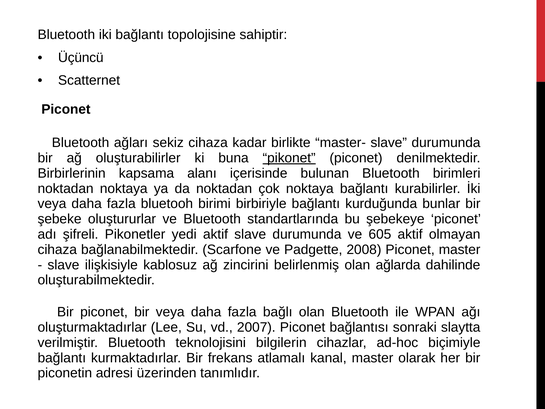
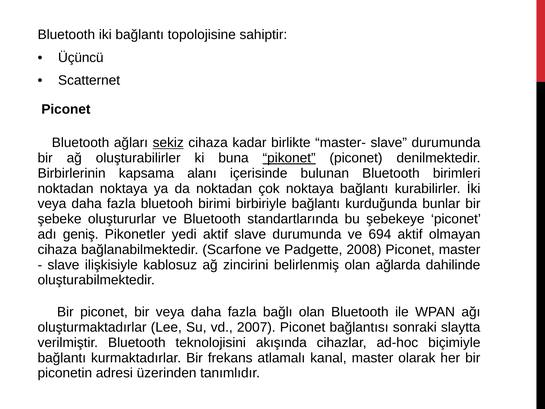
sekiz underline: none -> present (168, 143)
şifreli: şifreli -> geniş (81, 234)
605: 605 -> 694 (380, 234)
bilgilerin: bilgilerin -> akışında (281, 342)
